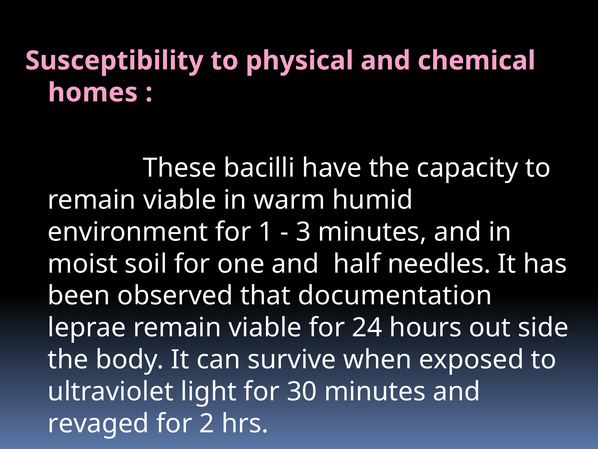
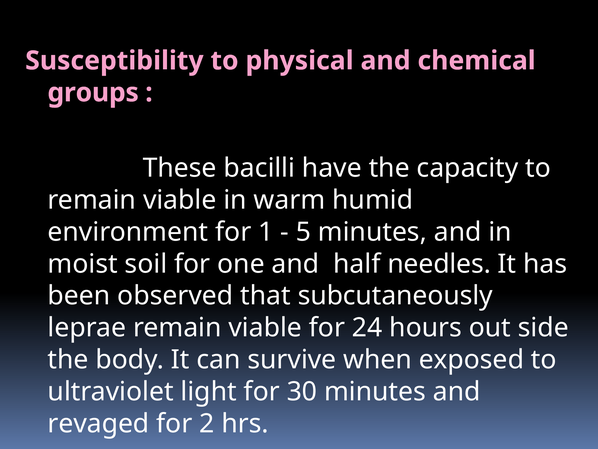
homes: homes -> groups (93, 93)
3: 3 -> 5 (303, 232)
documentation: documentation -> subcutaneously (395, 296)
